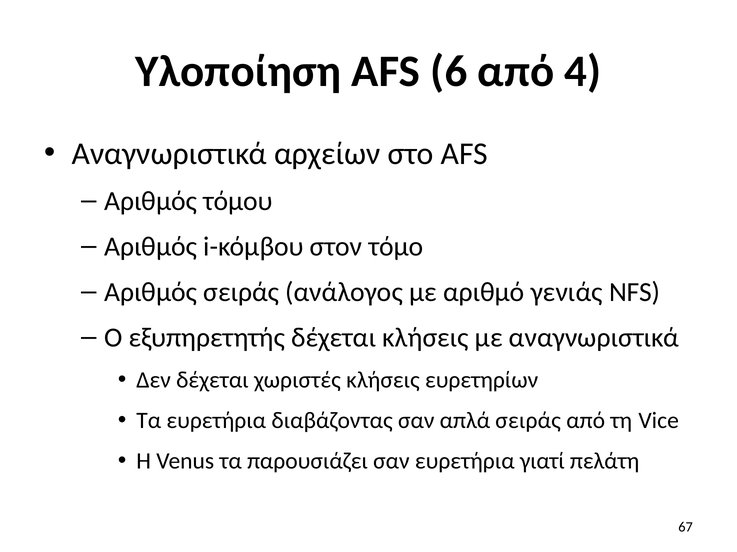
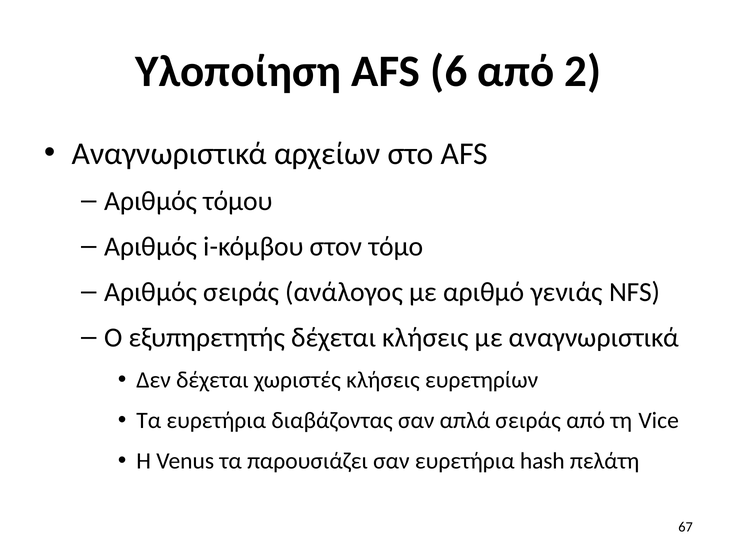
4: 4 -> 2 (583, 71)
γιατί: γιατί -> hash (542, 462)
